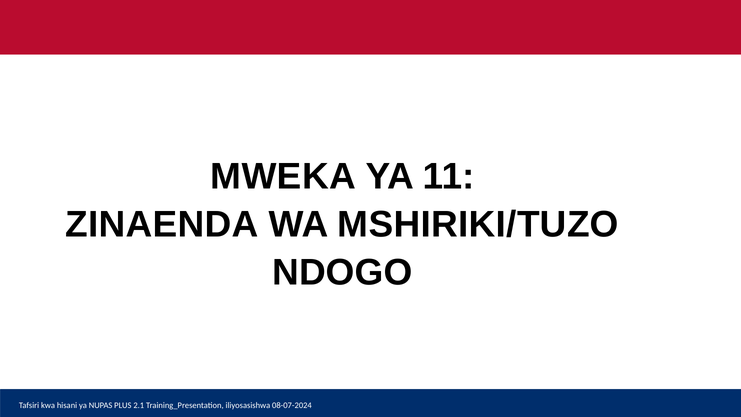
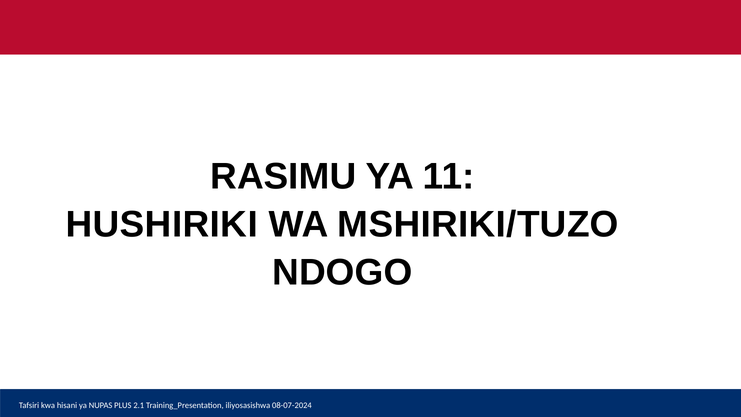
MWEKA: MWEKA -> RASIMU (283, 177)
ZINAENDA: ZINAENDA -> HUSHIRIKI (162, 225)
